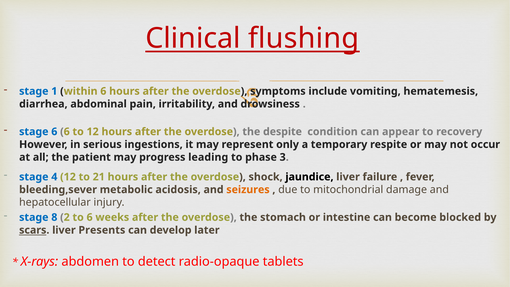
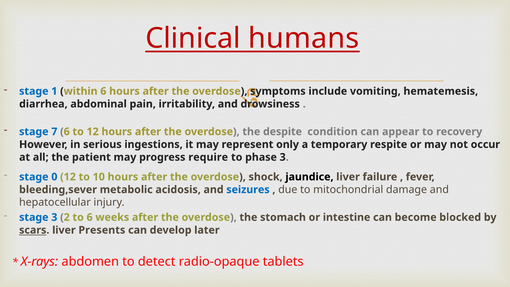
flushing: flushing -> humans (304, 38)
stage 6: 6 -> 7 (54, 132)
leading: leading -> require (208, 157)
4: 4 -> 0 (54, 177)
21: 21 -> 10 (99, 177)
seizures colour: orange -> blue (248, 190)
stage 8: 8 -> 3 (54, 217)
